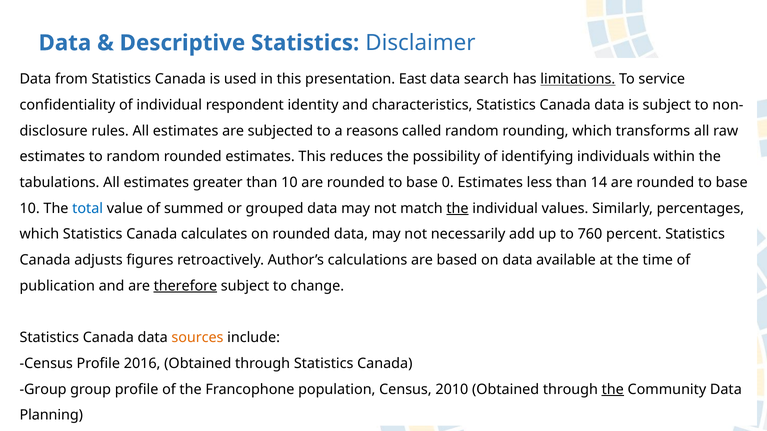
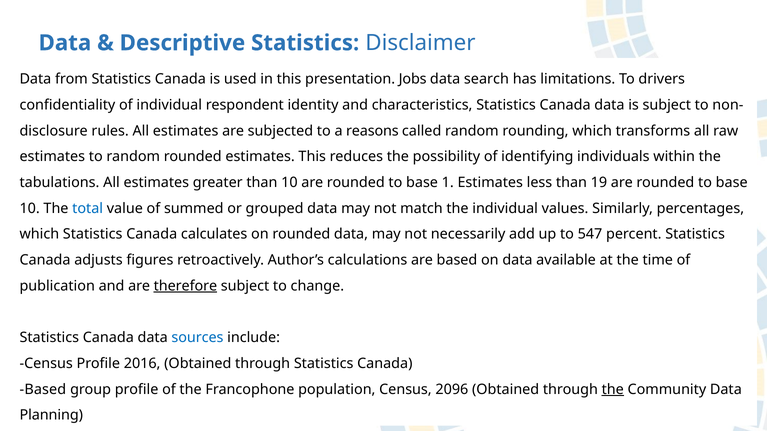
East: East -> Jobs (413, 79)
limitations underline: present -> none (578, 79)
service: service -> drivers (662, 79)
0: 0 -> 1 (448, 183)
14: 14 -> 19 (599, 183)
the underline: present -> none (457, 209)
760: 760 -> 547 (590, 234)
sources colour: orange -> blue (197, 338)
Group: Group -> Based (43, 390)
2010: 2010 -> 2096 (452, 390)
